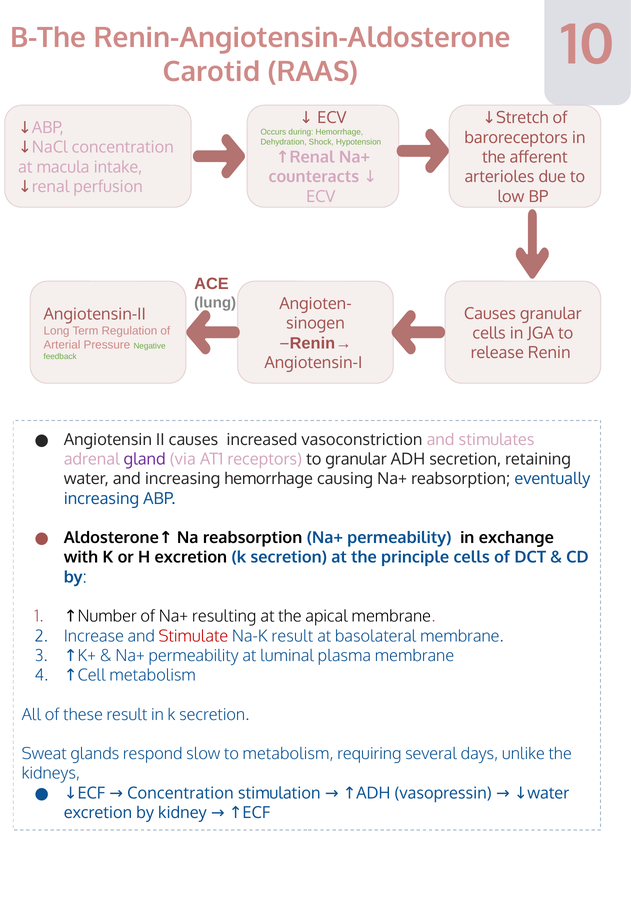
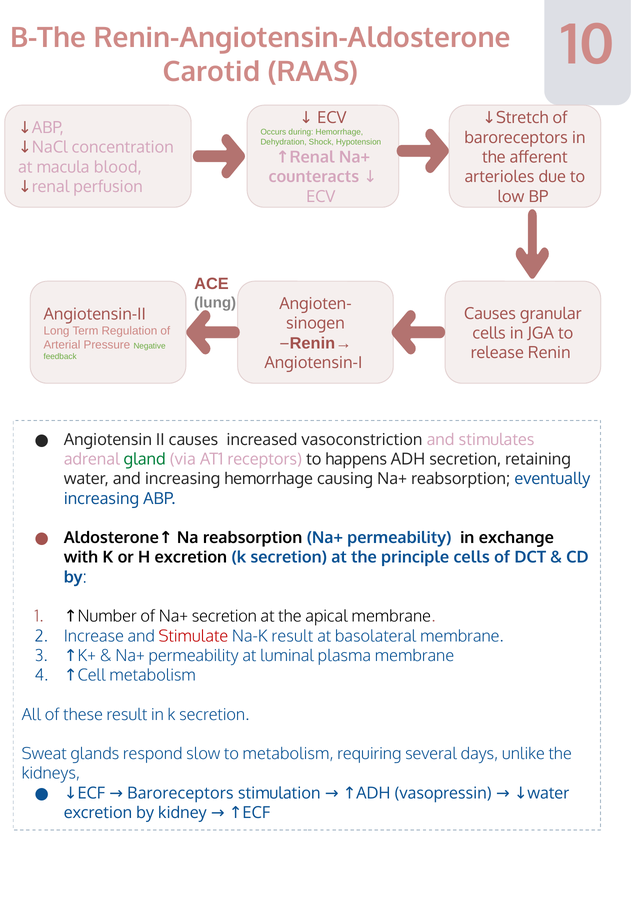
intake: intake -> blood (118, 167)
gland colour: purple -> green (145, 459)
to granular: granular -> happens (356, 459)
Na+ resulting: resulting -> secretion (224, 617)
↓ECF Concentration: Concentration -> Baroreceptors (180, 793)
